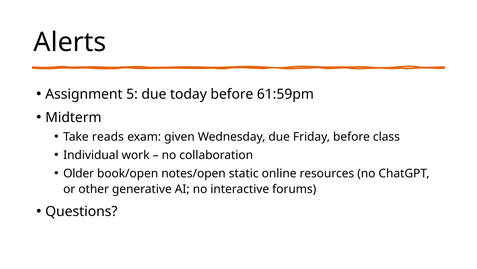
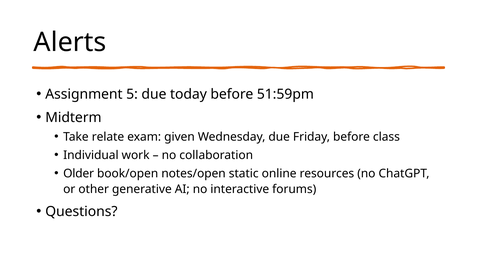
61:59pm: 61:59pm -> 51:59pm (285, 94)
reads: reads -> relate (108, 137)
